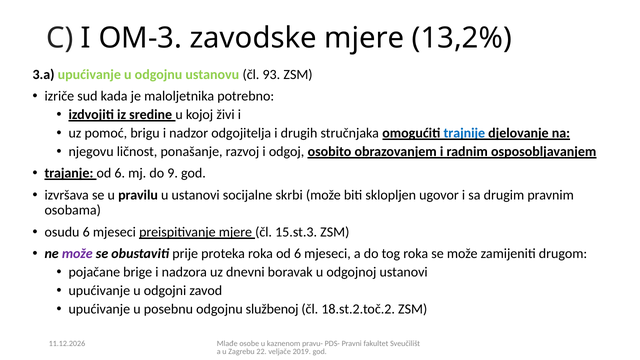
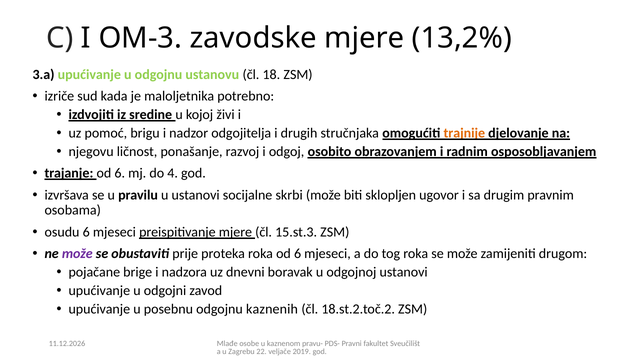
93: 93 -> 18 (271, 74)
trajnije colour: blue -> orange (464, 133)
9: 9 -> 4 (173, 173)
službenoj: službenoj -> kaznenih (272, 309)
